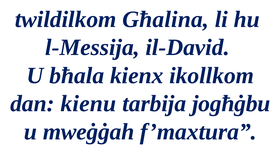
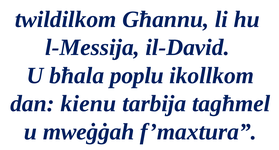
Għalina: Għalina -> Għannu (166, 19)
kienx: kienx -> poplu (137, 76)
jogħġbu: jogħġbu -> tagħmel (231, 104)
